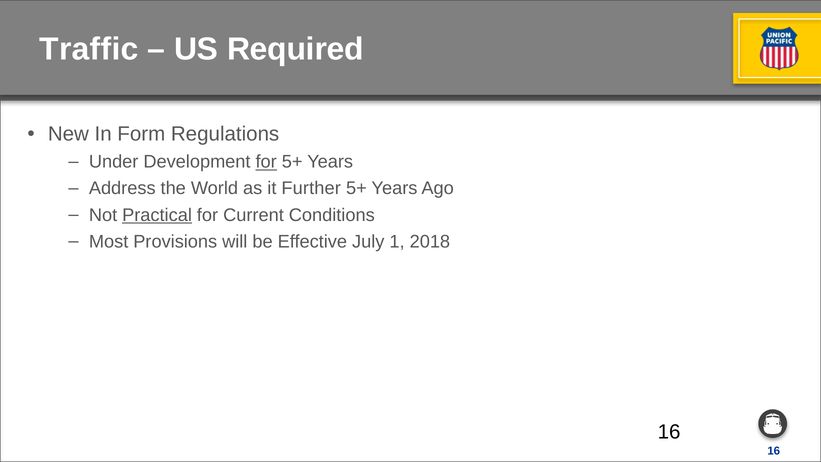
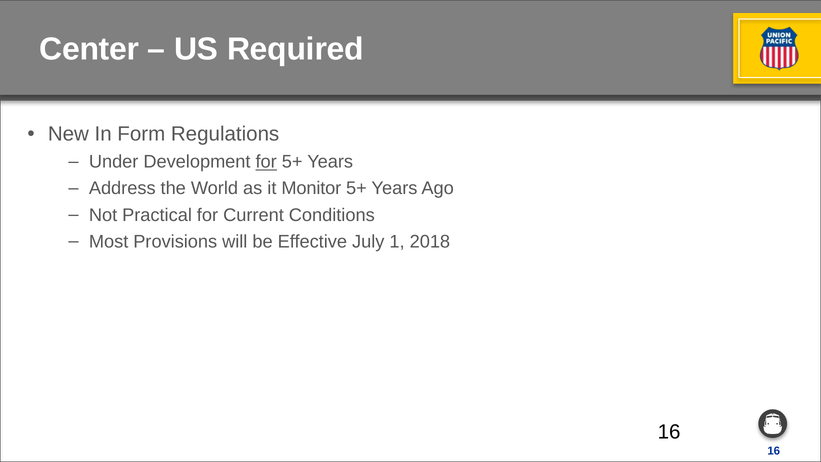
Traffic: Traffic -> Center (89, 49)
Further: Further -> Monitor (311, 188)
Practical underline: present -> none (157, 215)
